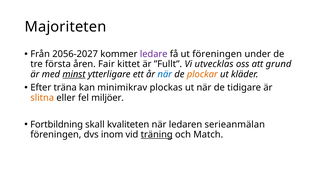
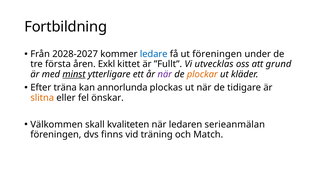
Majoriteten: Majoriteten -> Fortbildning (66, 27)
2056-2027: 2056-2027 -> 2028-2027 (75, 54)
ledare colour: purple -> blue (154, 54)
Fair: Fair -> Exkl (107, 64)
när colour: blue -> purple (165, 74)
minimikrav: minimikrav -> annorlunda (122, 88)
miljöer: miljöer -> önskar (107, 98)
Fortbildning: Fortbildning -> Välkommen (57, 124)
inom: inom -> finns (112, 135)
träning underline: present -> none (157, 135)
